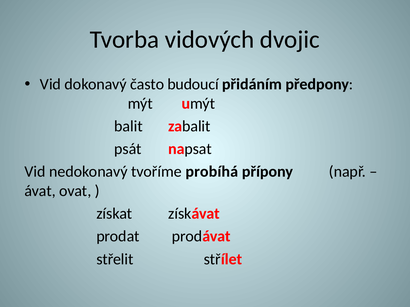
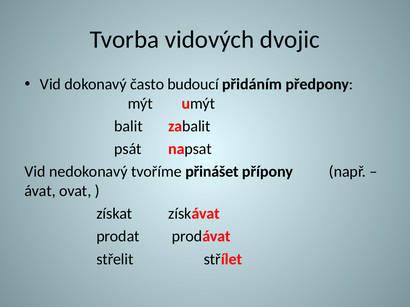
probíhá: probíhá -> přinášet (212, 172)
